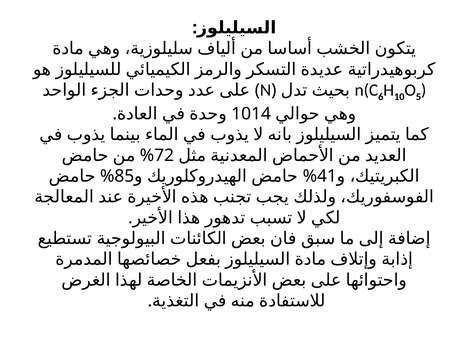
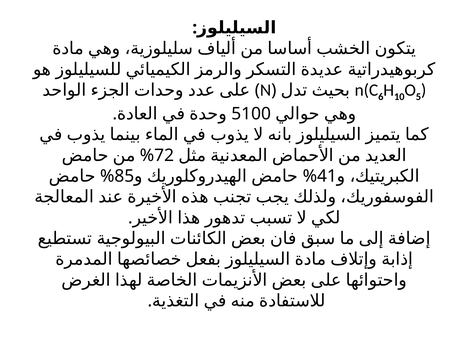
1014: 1014 -> 5100 (251, 114)
